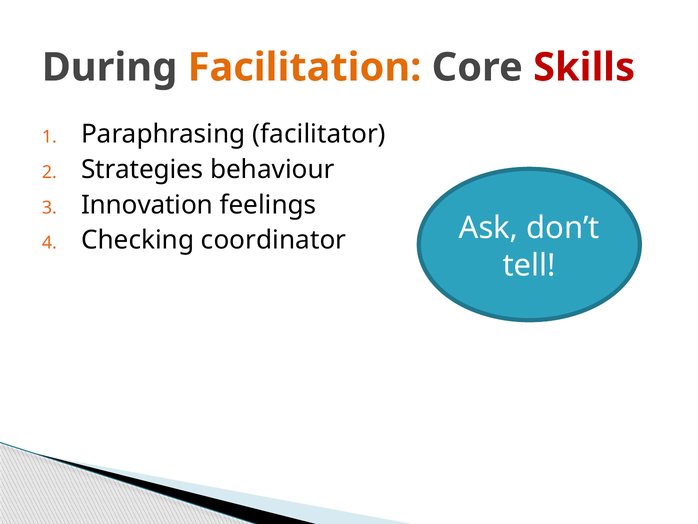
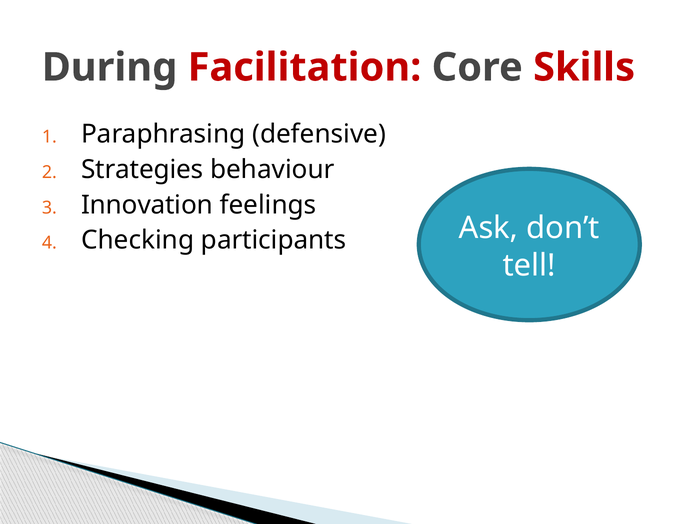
Facilitation colour: orange -> red (304, 67)
facilitator: facilitator -> defensive (319, 134)
coordinator: coordinator -> participants (274, 240)
